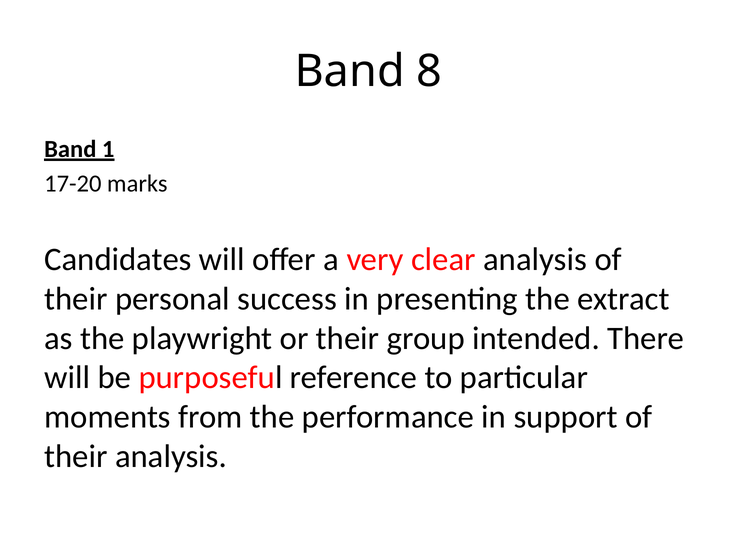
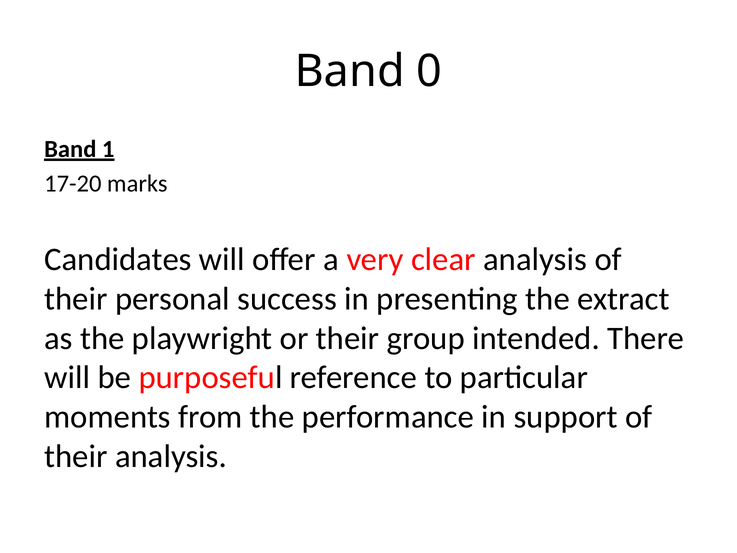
8: 8 -> 0 (429, 71)
